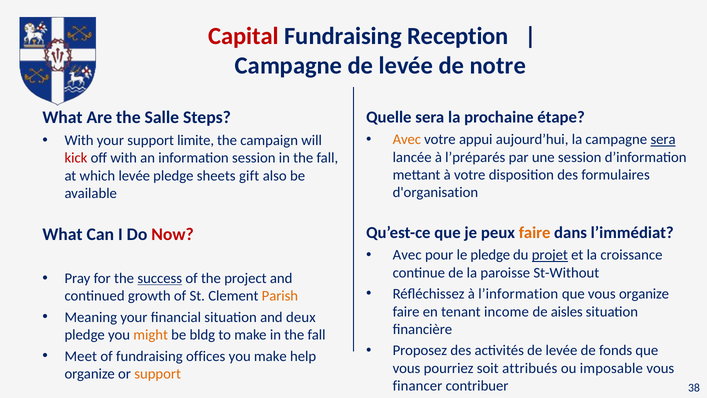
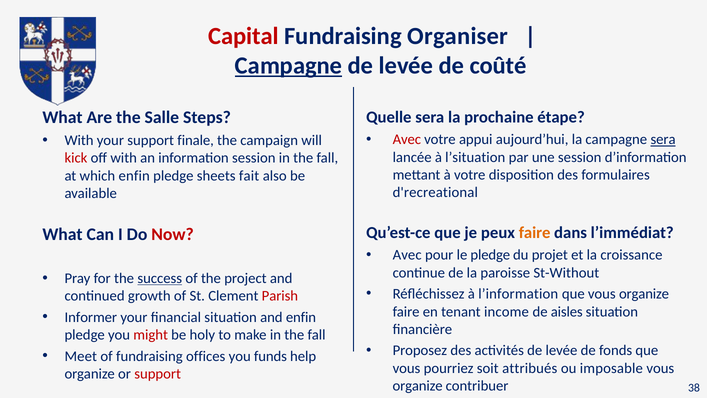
Reception: Reception -> Organiser (458, 36)
Campagne underline: none -> present (289, 65)
notre: notre -> coûté (498, 65)
Avec colour: orange -> red (407, 139)
limite: limite -> finale (196, 140)
l’préparés: l’préparés -> l’situation (475, 157)
which levée: levée -> enfin (134, 176)
gift: gift -> fait (249, 176)
d'organisation: d'organisation -> d'recreational (435, 192)
projet underline: present -> none (550, 255)
Parish colour: orange -> red (280, 296)
Meaning: Meaning -> Informer (91, 317)
and deux: deux -> enfin (301, 317)
might colour: orange -> red (151, 335)
bldg: bldg -> holy (202, 335)
you make: make -> funds (270, 356)
support colour: orange -> red (158, 374)
financer: financer -> organize (418, 386)
